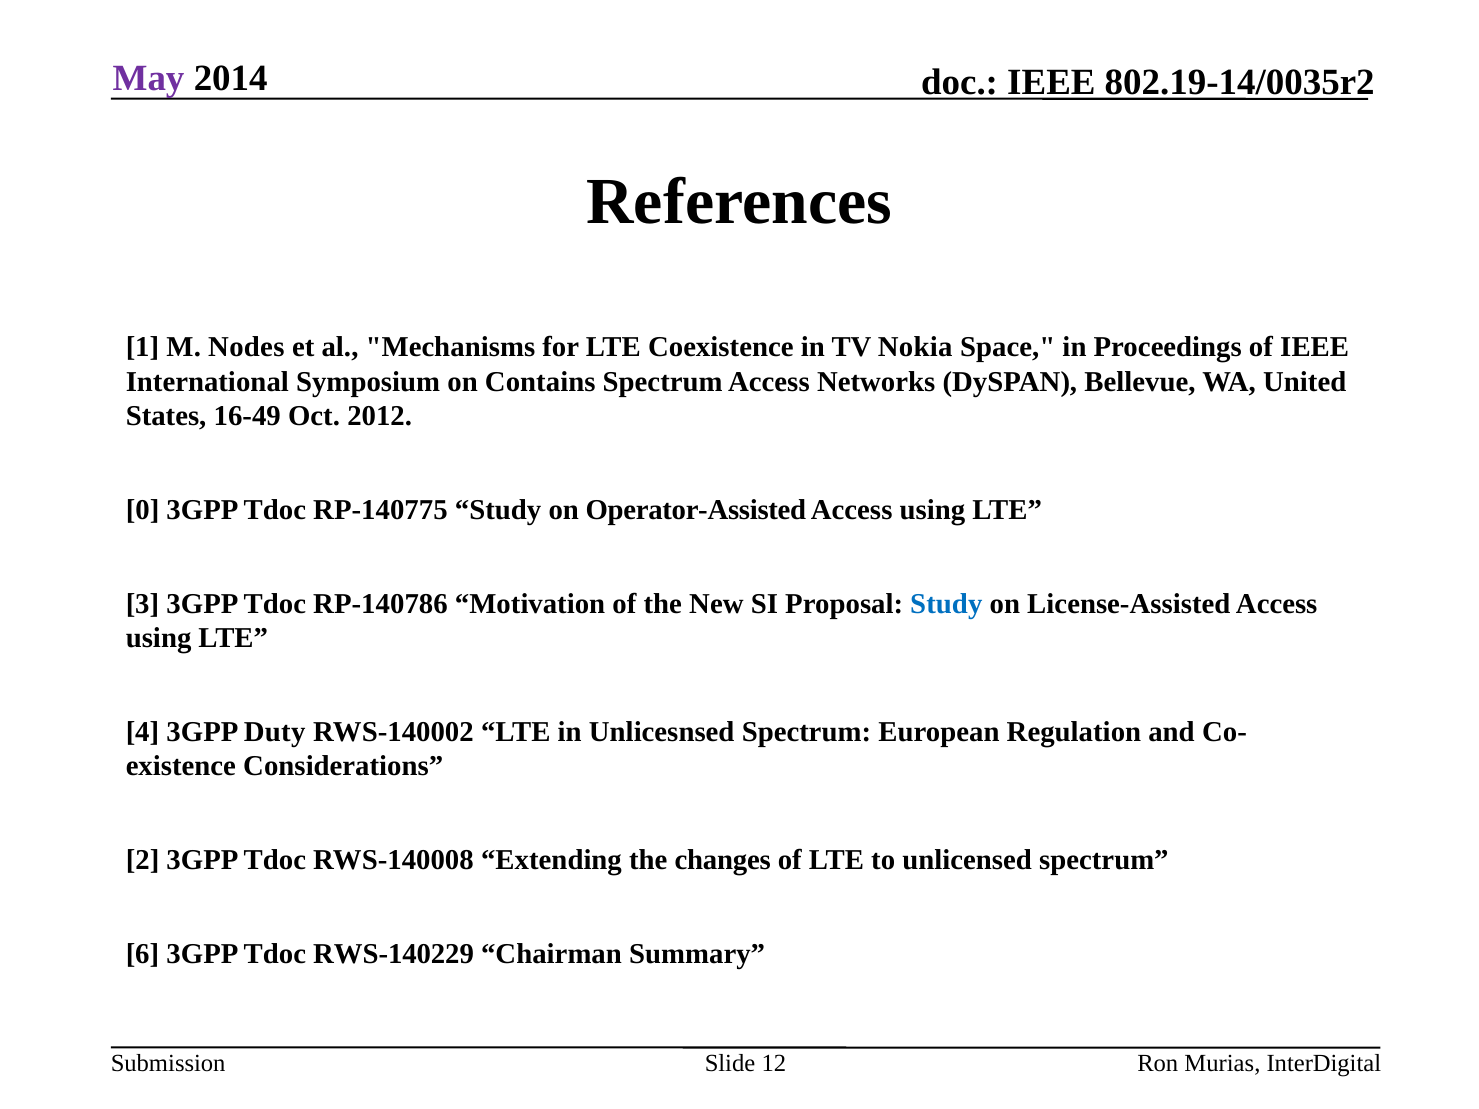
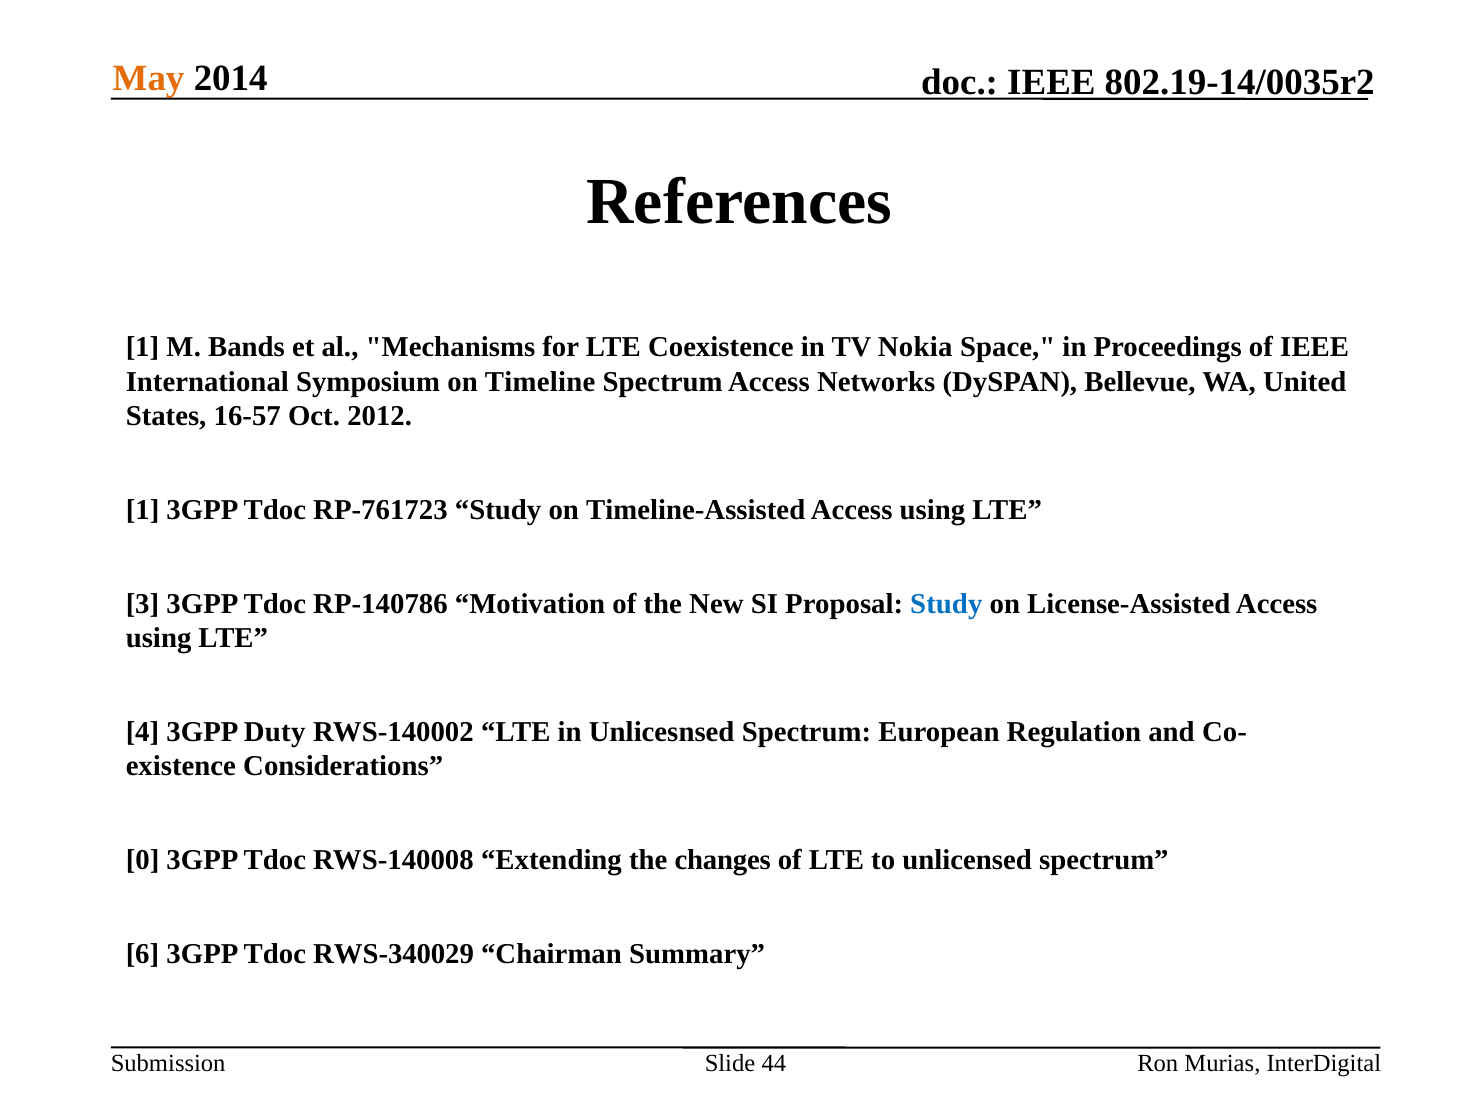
May colour: purple -> orange (149, 78)
Nodes: Nodes -> Bands (246, 347)
Contains: Contains -> Timeline (540, 382)
16-49: 16-49 -> 16-57 (247, 416)
0: 0 -> 1 (143, 510)
RP-140775: RP-140775 -> RP-761723 (380, 510)
Operator-Assisted: Operator-Assisted -> Timeline-Assisted (696, 510)
2: 2 -> 0 (143, 860)
RWS-140229: RWS-140229 -> RWS-340029 (394, 954)
12: 12 -> 44 (774, 1064)
